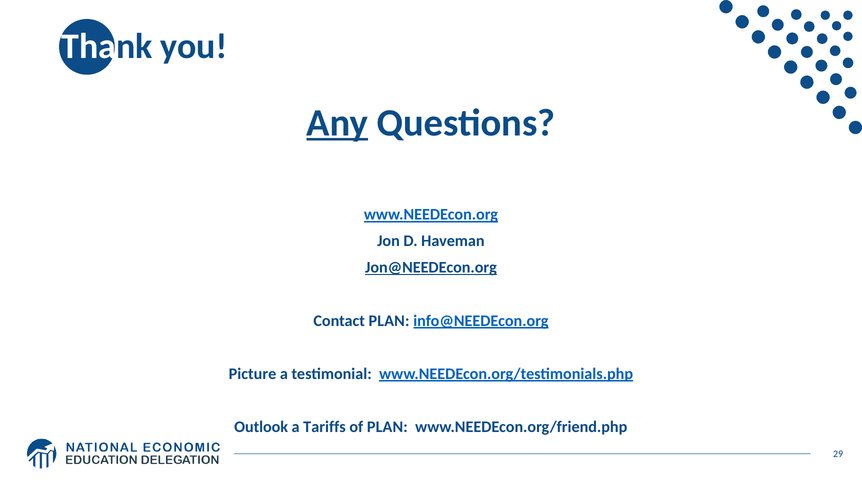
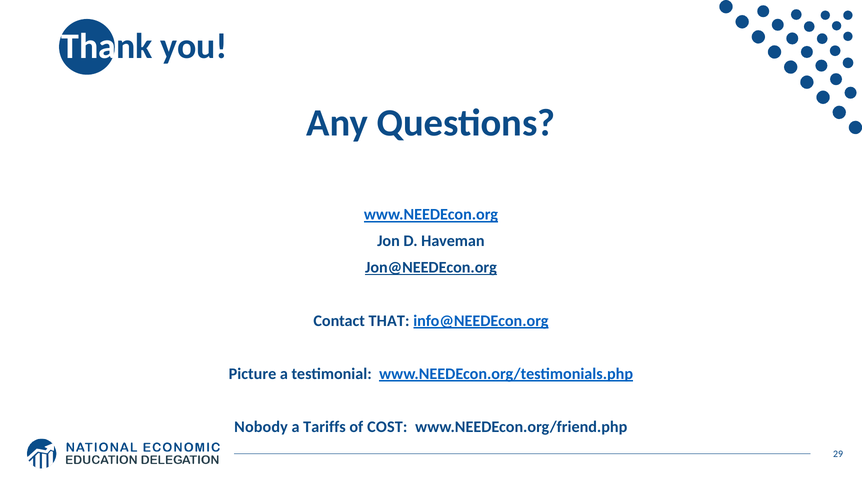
Any underline: present -> none (337, 123)
Contact PLAN: PLAN -> THAT (389, 321)
Outlook: Outlook -> Nobody (261, 427)
of PLAN: PLAN -> COST (387, 427)
